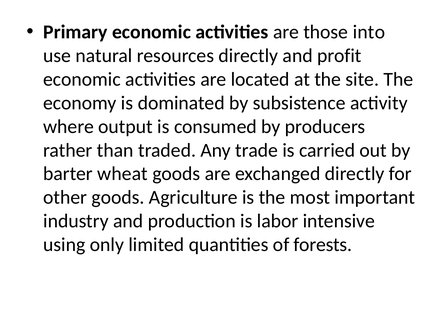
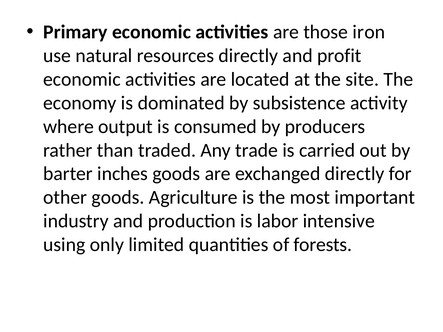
into: into -> iron (369, 32)
wheat: wheat -> inches (123, 174)
